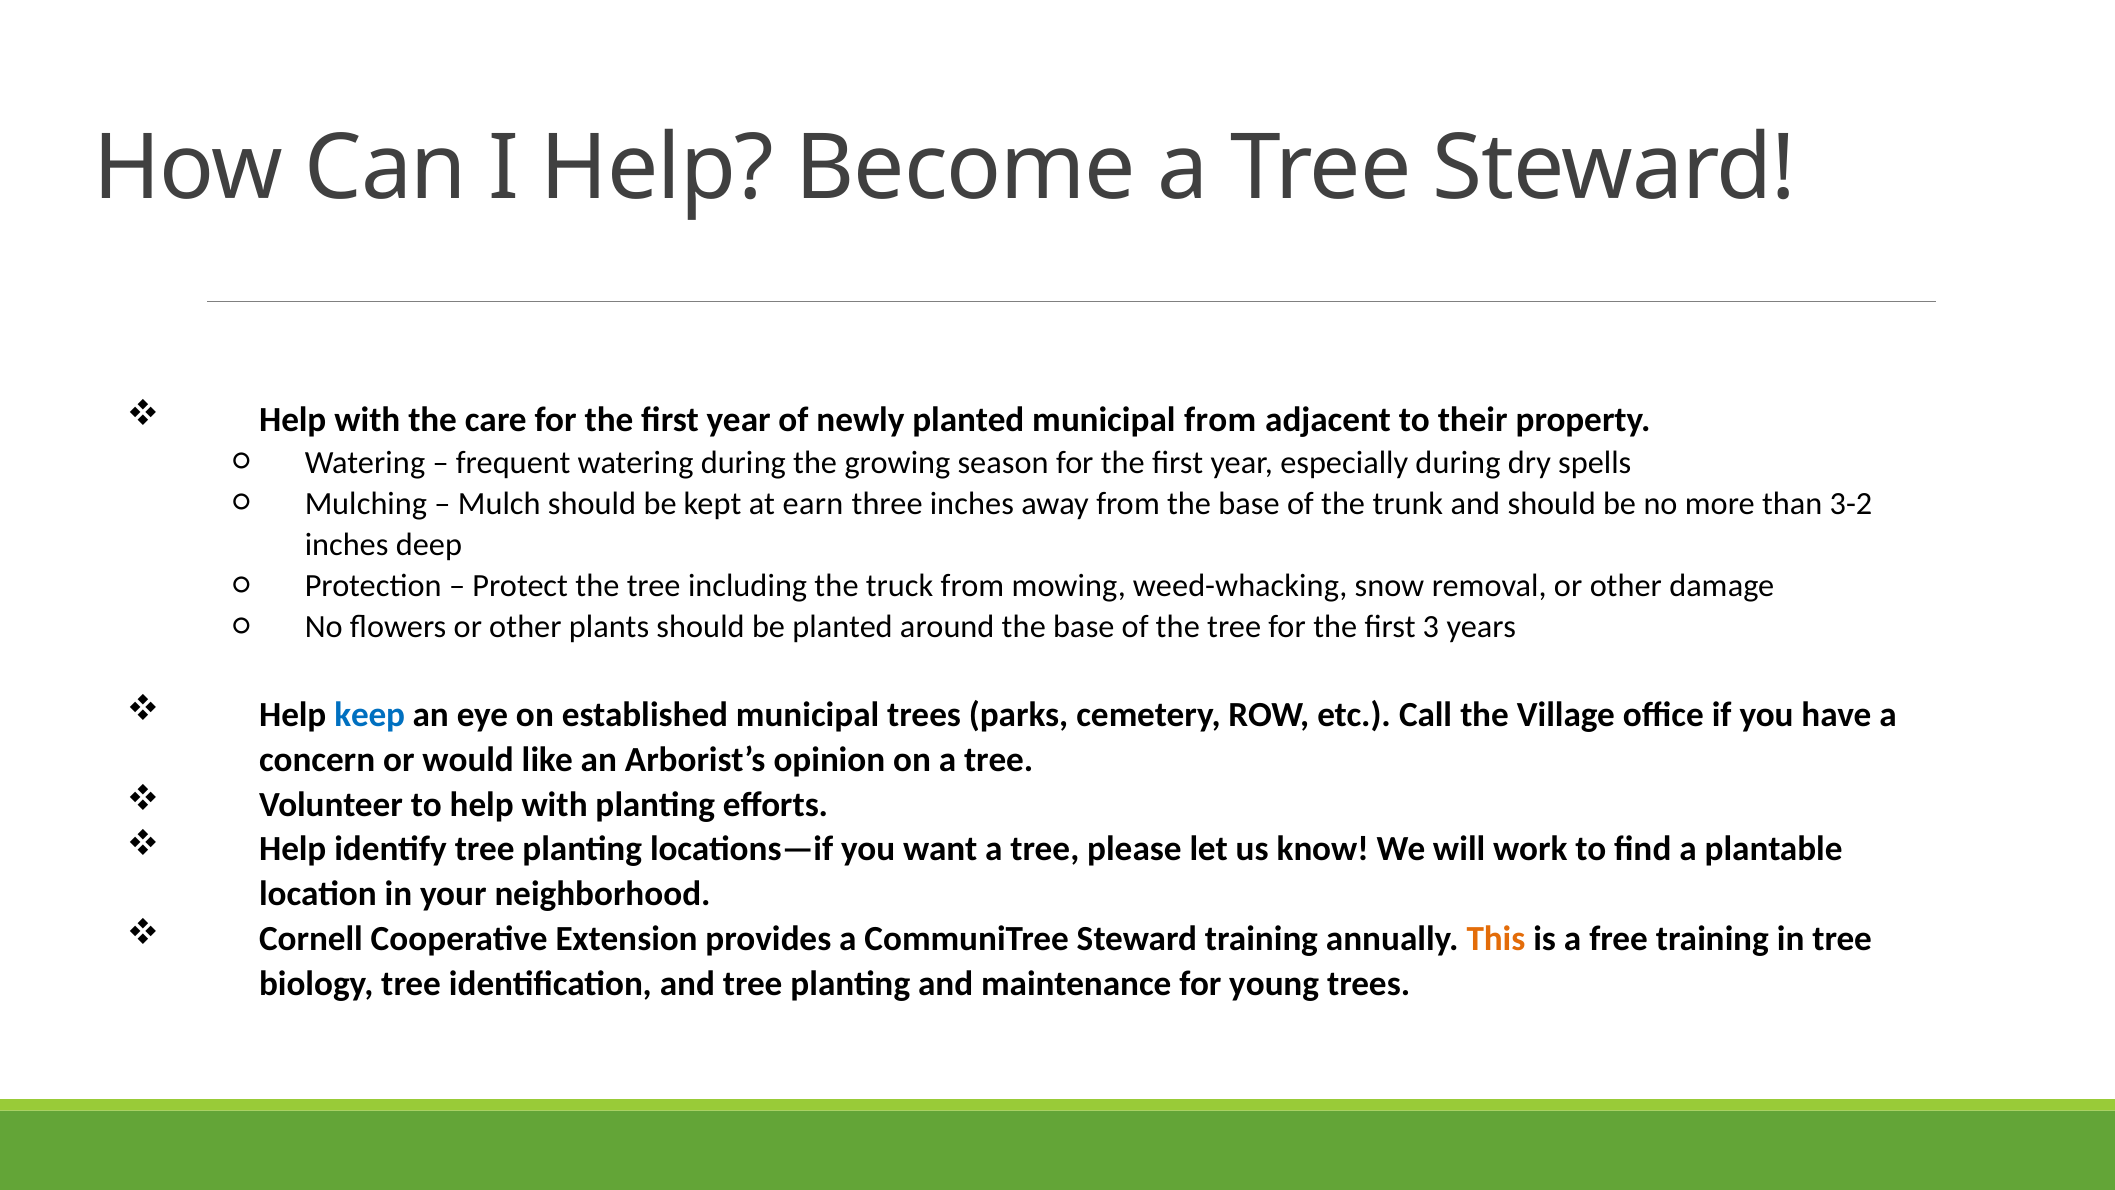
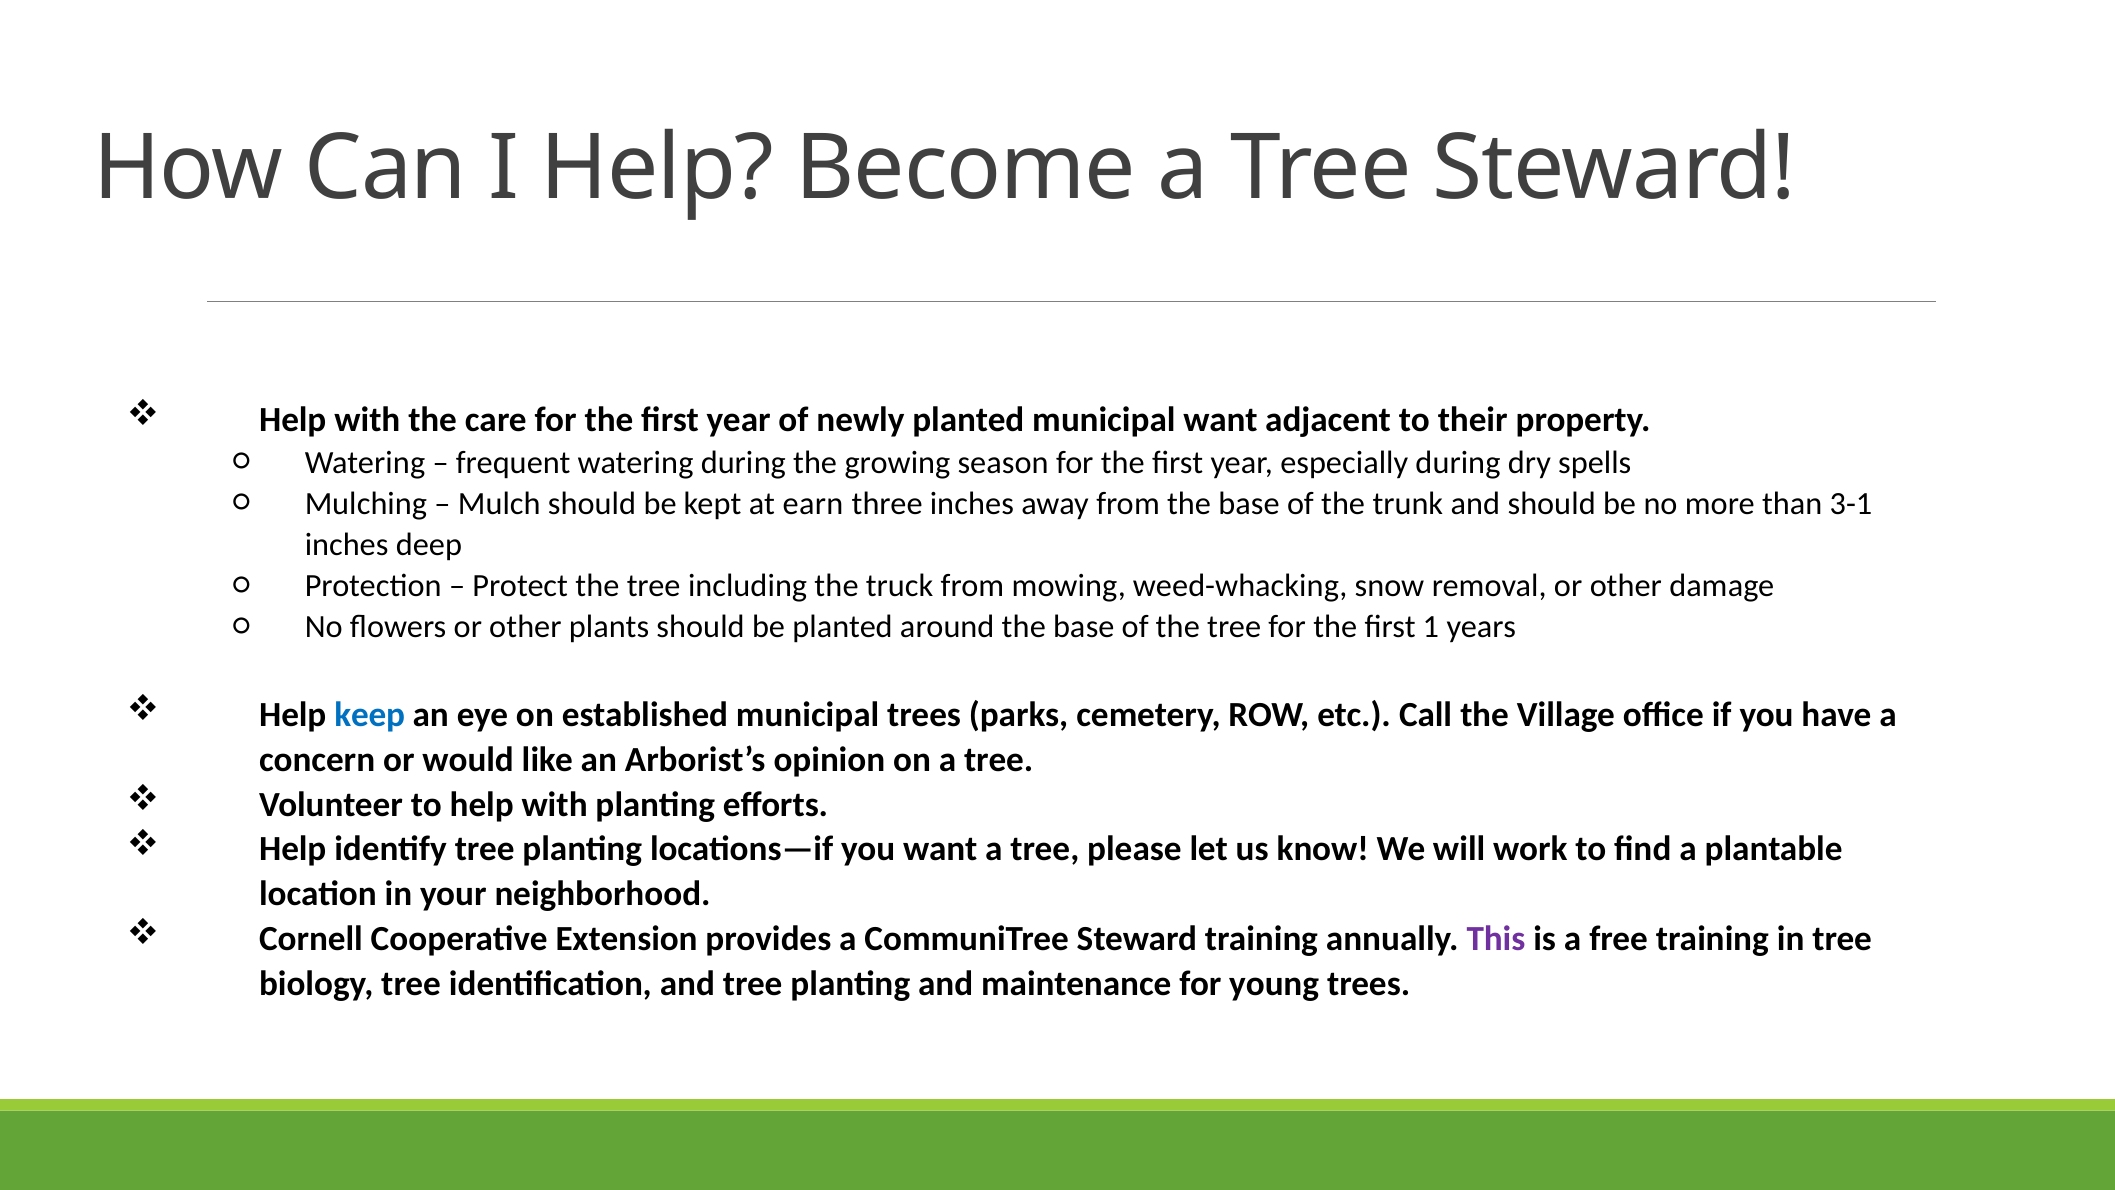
municipal from: from -> want (1220, 420)
3-2: 3-2 -> 3-1 (1851, 503)
3: 3 -> 1 (1431, 627)
This colour: orange -> purple (1496, 939)
